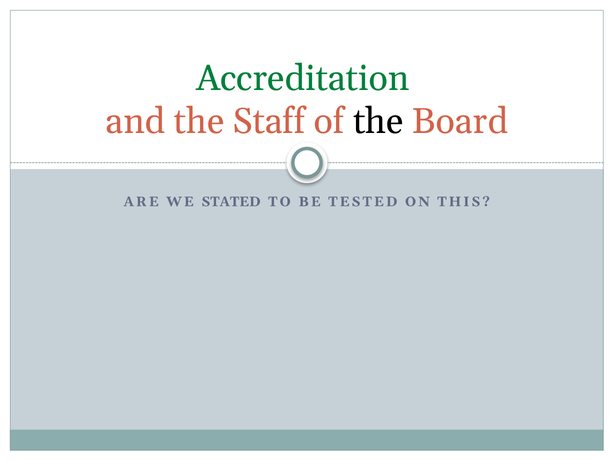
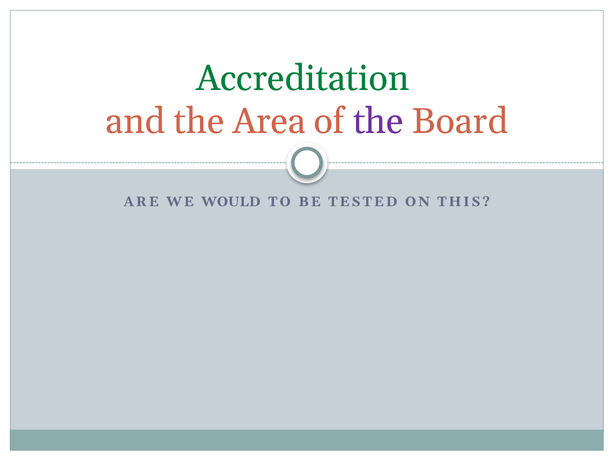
Staff: Staff -> Area (269, 121)
the colour: black -> purple (378, 121)
STATED: STATED -> WOULD (231, 201)
